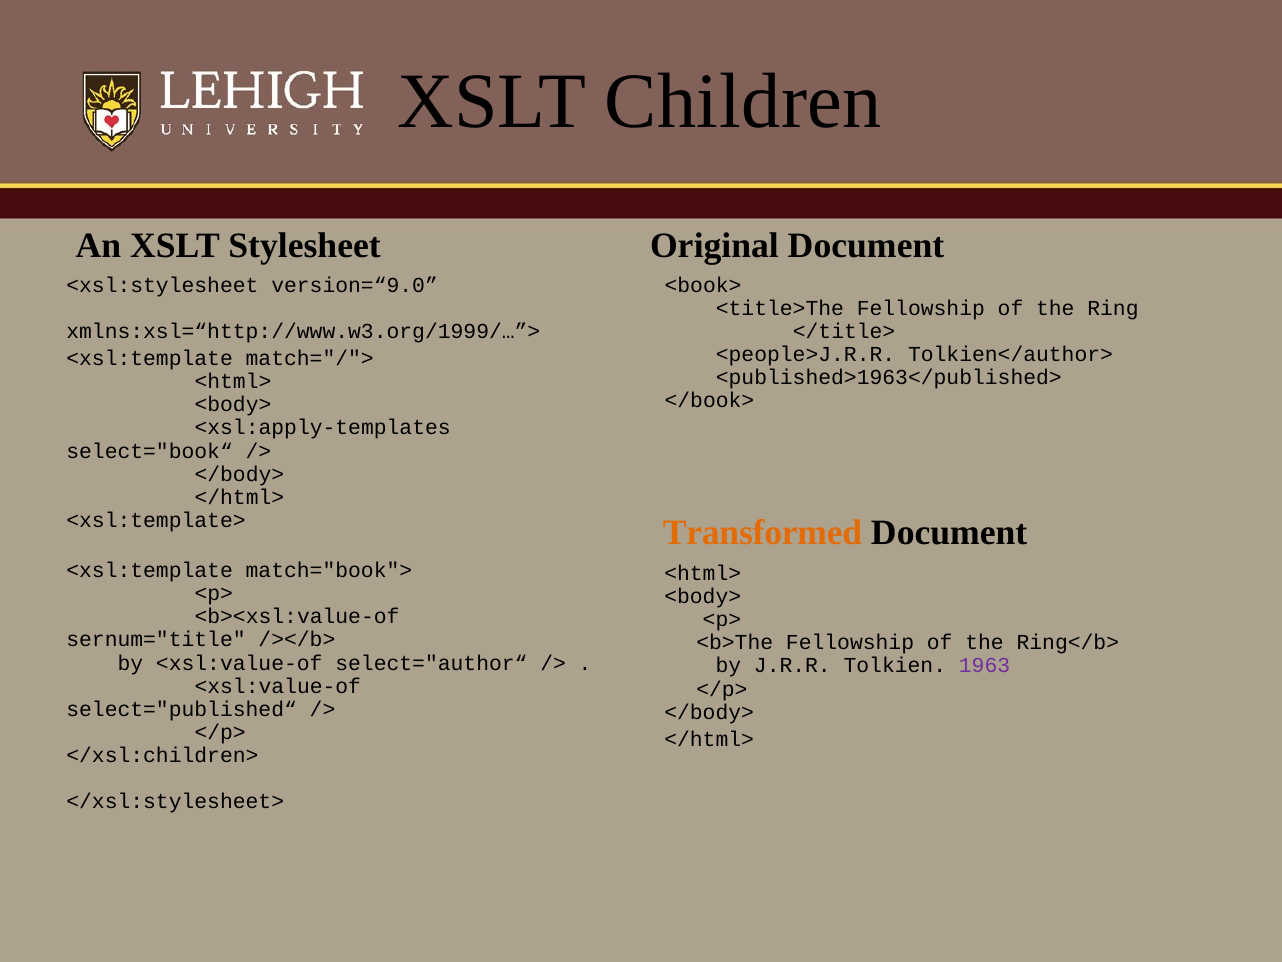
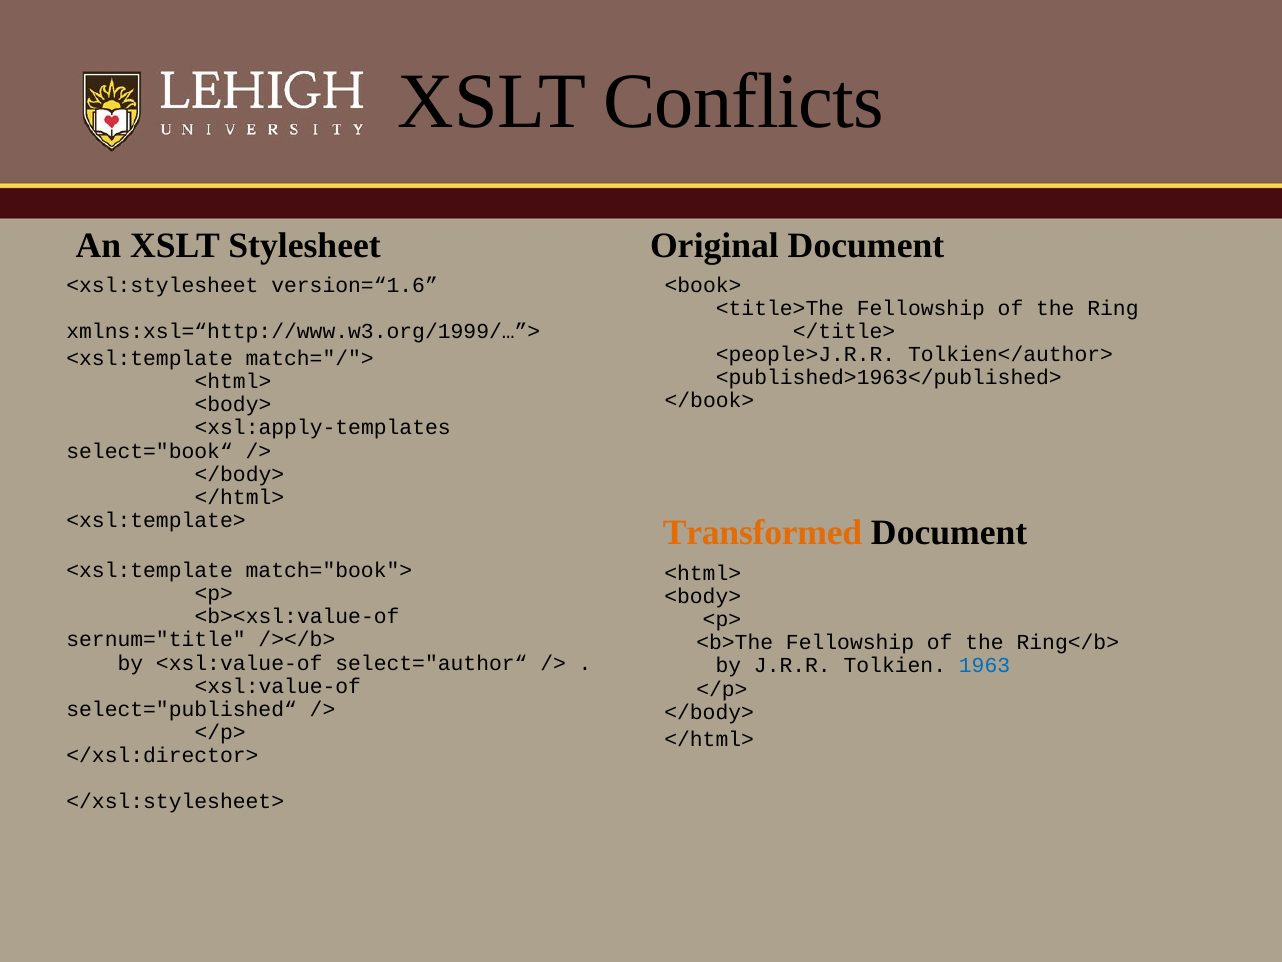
Children: Children -> Conflicts (744, 102)
version=“9.0: version=“9.0 -> version=“1.6 (355, 285)
1963 colour: purple -> blue (985, 666)
</xsl:children>: </xsl:children> -> </xsl:director> (162, 755)
